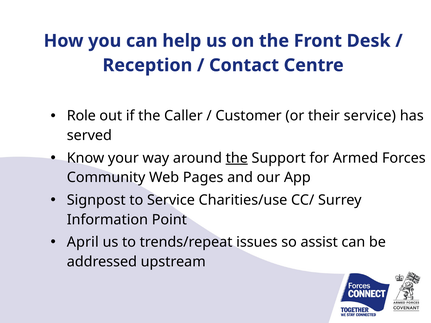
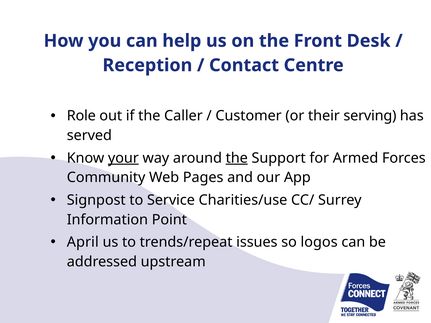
their service: service -> serving (370, 116)
your underline: none -> present (123, 158)
assist: assist -> logos (319, 242)
